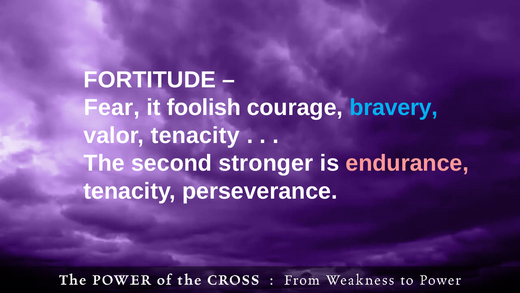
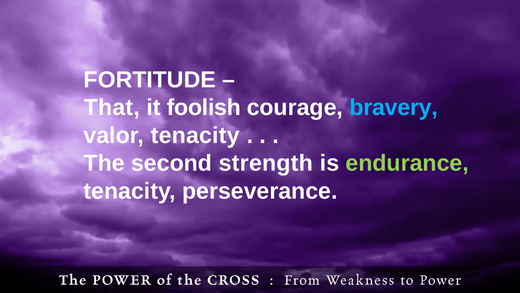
Fear: Fear -> That (112, 107)
stronger: stronger -> strength (266, 163)
endurance colour: pink -> light green (407, 163)
